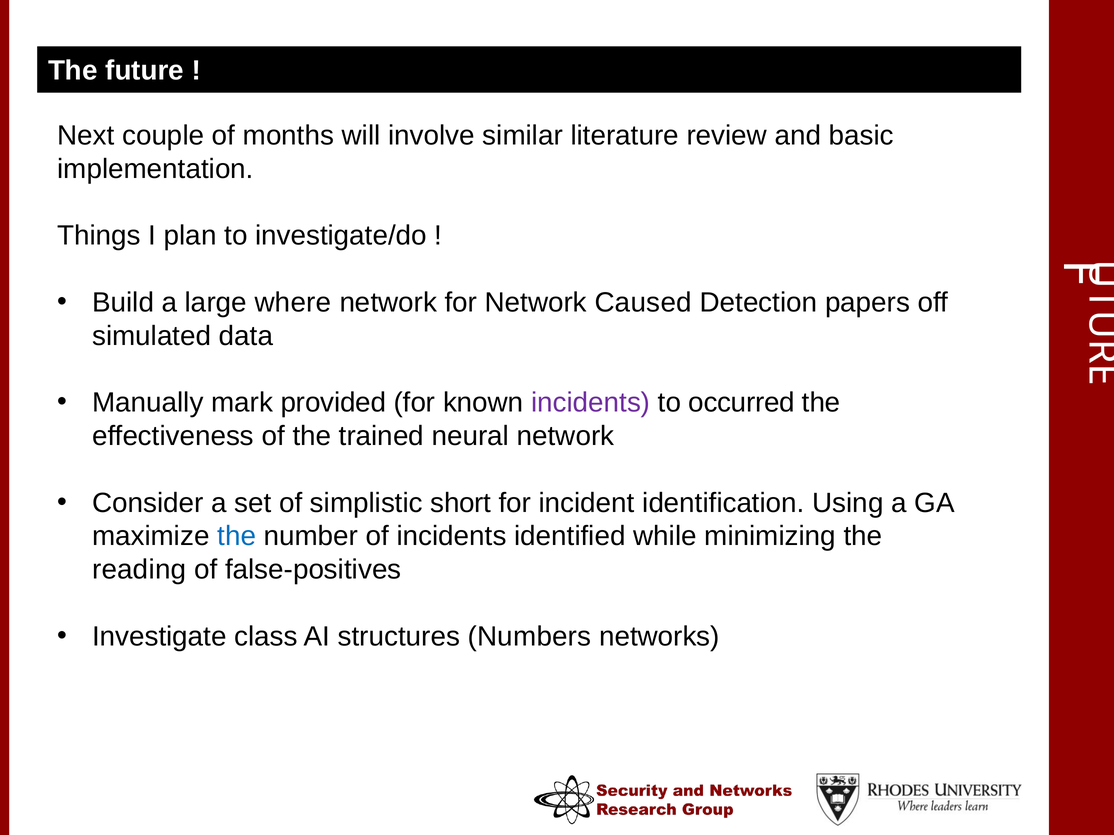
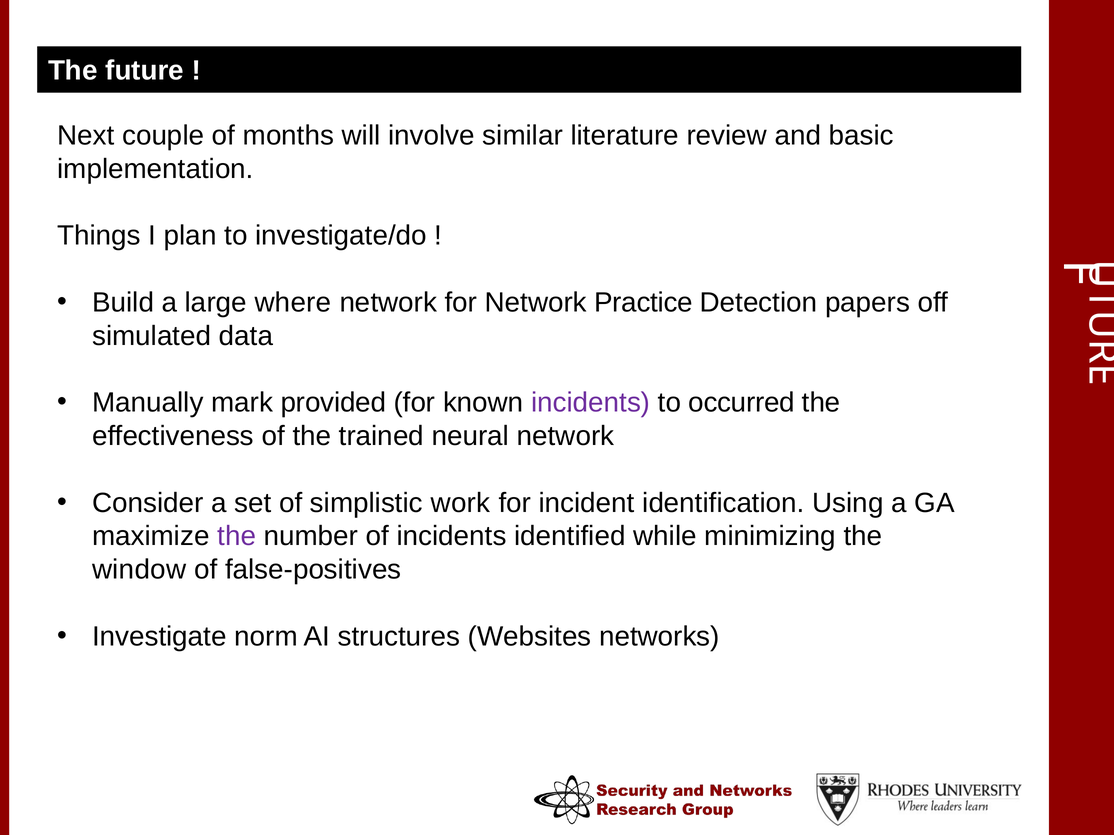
Caused: Caused -> Practice (643, 303)
short: short -> work (460, 503)
the colour: blue -> purple (237, 537)
reading: reading -> window (139, 570)
class: class -> norm (266, 637)
Numbers: Numbers -> Websites (530, 637)
